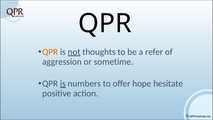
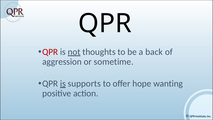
QPR colour: orange -> red (50, 52)
refer: refer -> back (154, 52)
numbers: numbers -> supports (84, 83)
hesitate: hesitate -> wanting (168, 83)
